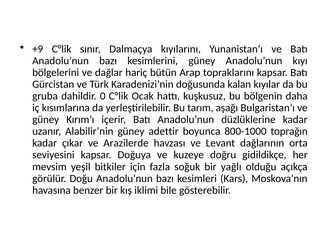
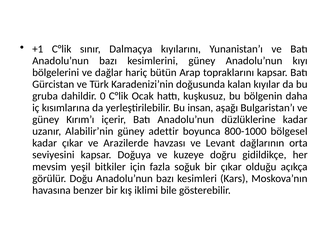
+9: +9 -> +1 (38, 49)
tarım: tarım -> insan (200, 108)
toprağın: toprağın -> bölgesel (289, 132)
bir yağlı: yağlı -> çıkar (231, 167)
